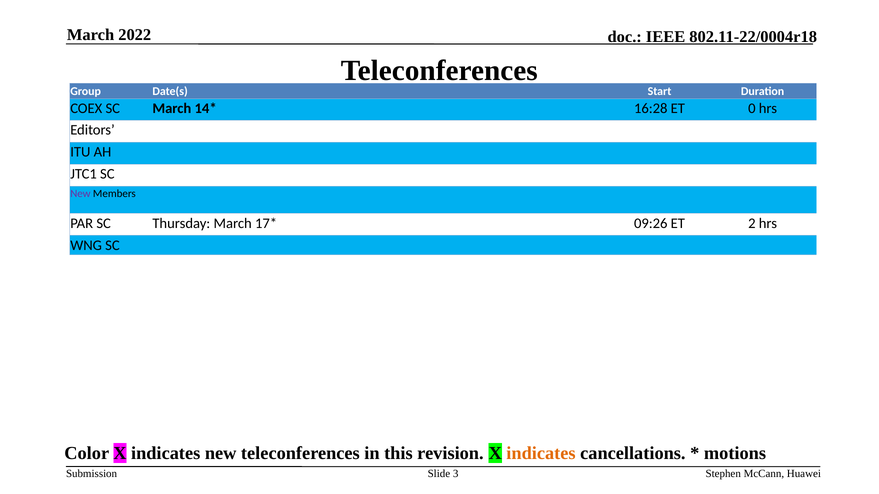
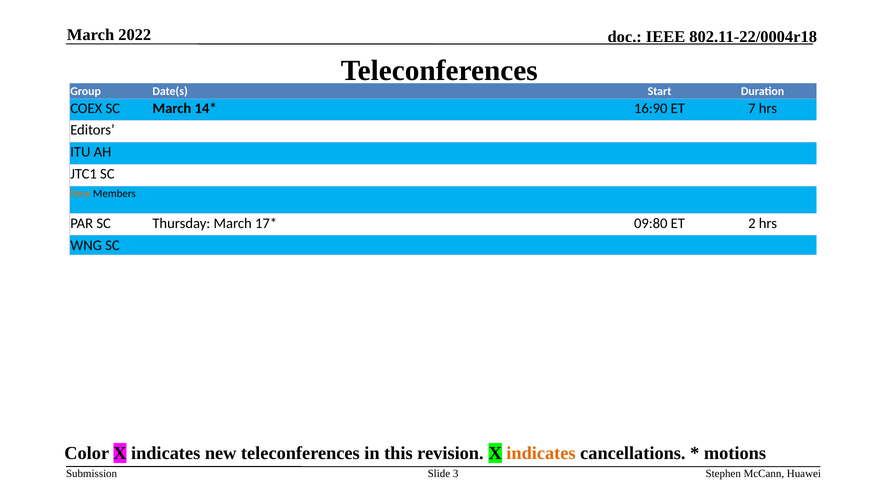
16:28: 16:28 -> 16:90 (651, 108)
0: 0 -> 7 (752, 108)
New colour: purple -> orange (80, 194)
09:26: 09:26 -> 09:80 (651, 223)
